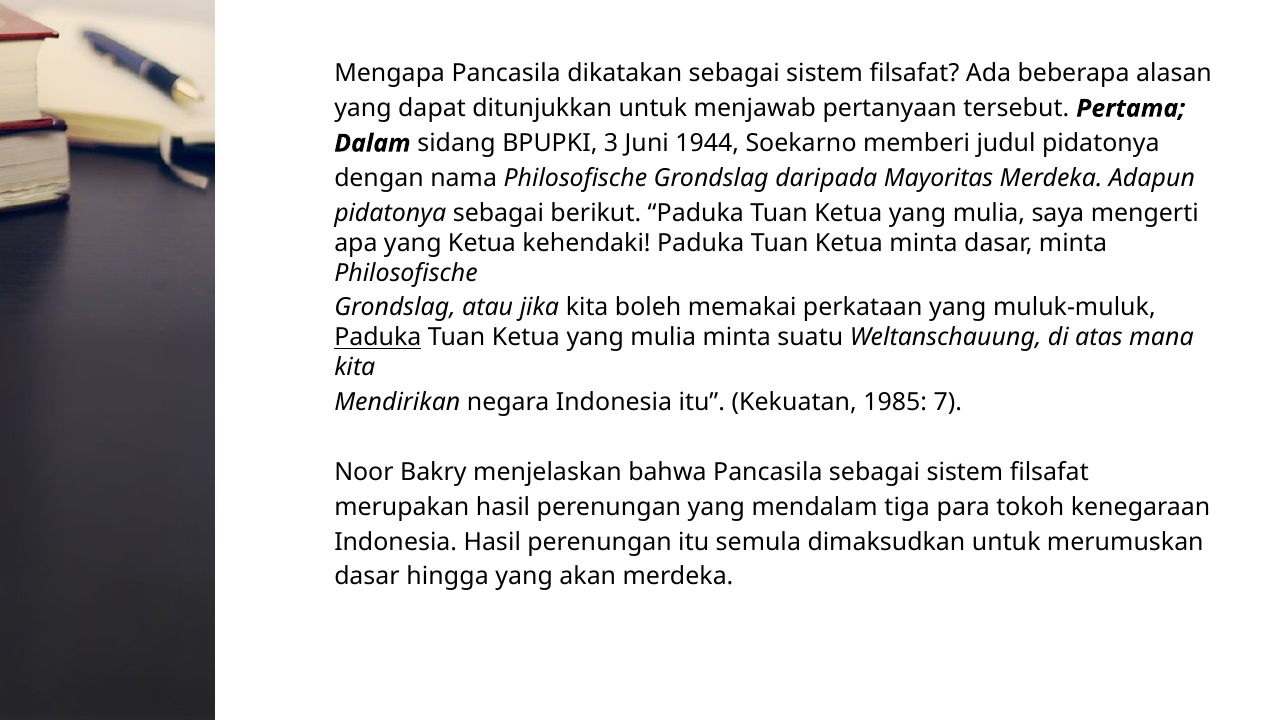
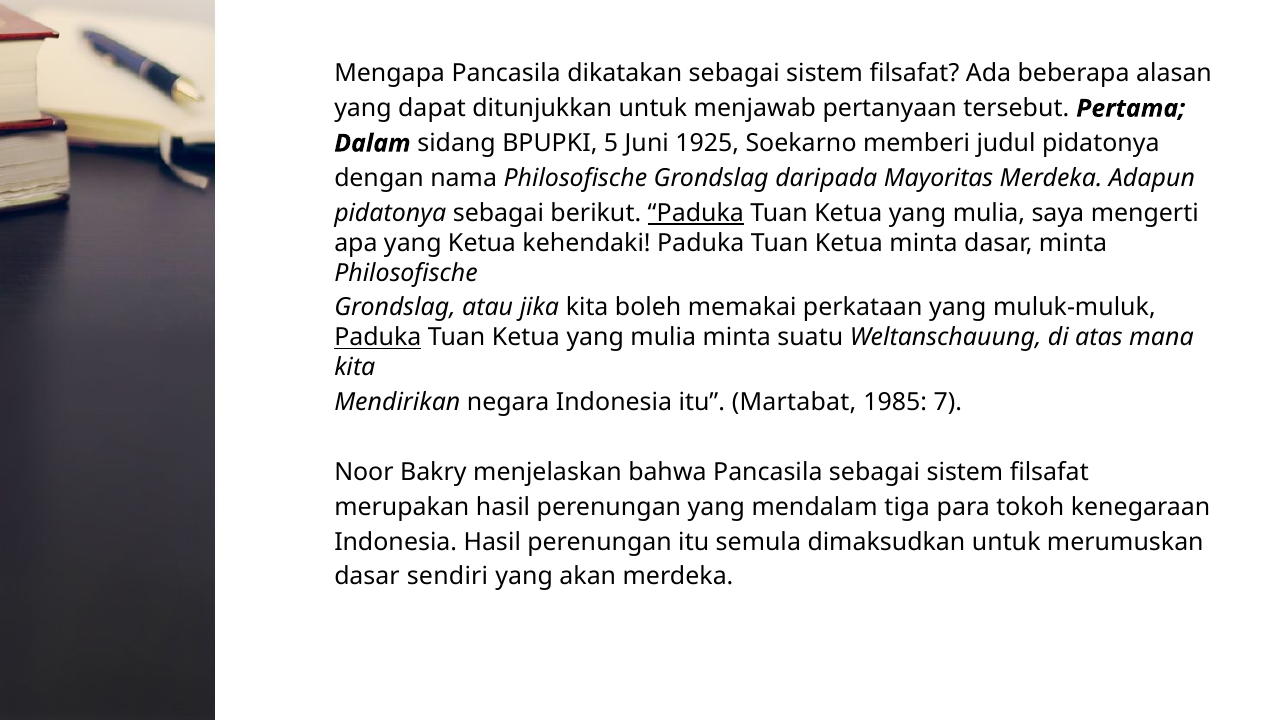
3: 3 -> 5 (611, 143)
1944: 1944 -> 1925 (707, 143)
Paduka underline: none -> present (696, 213)
Kekuatan: Kekuatan -> Martabat (794, 403)
hingga: hingga -> sendiri (447, 577)
